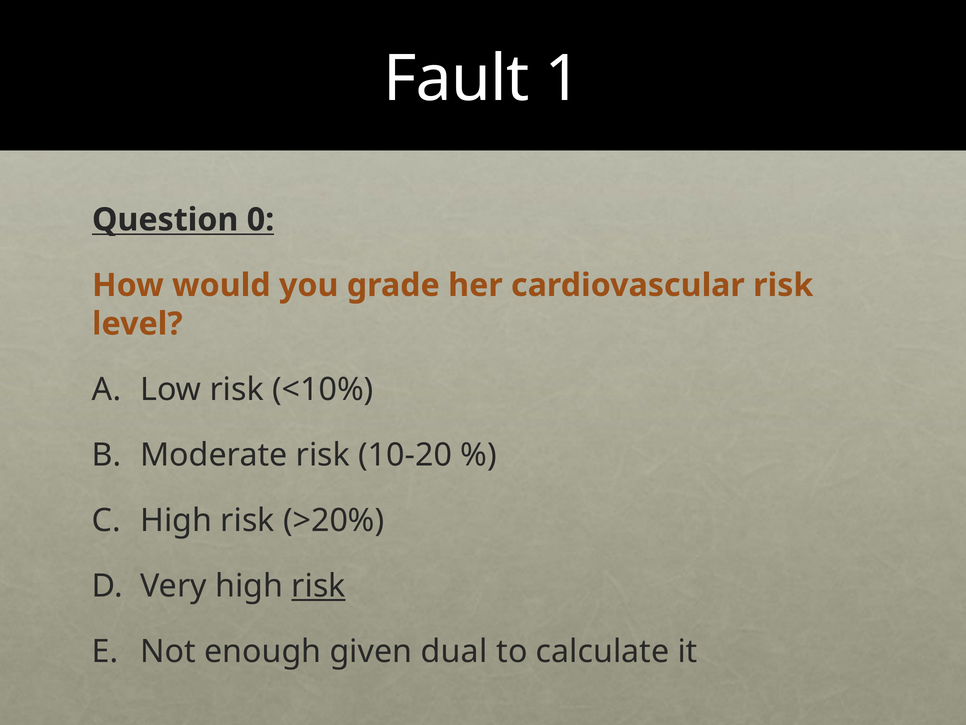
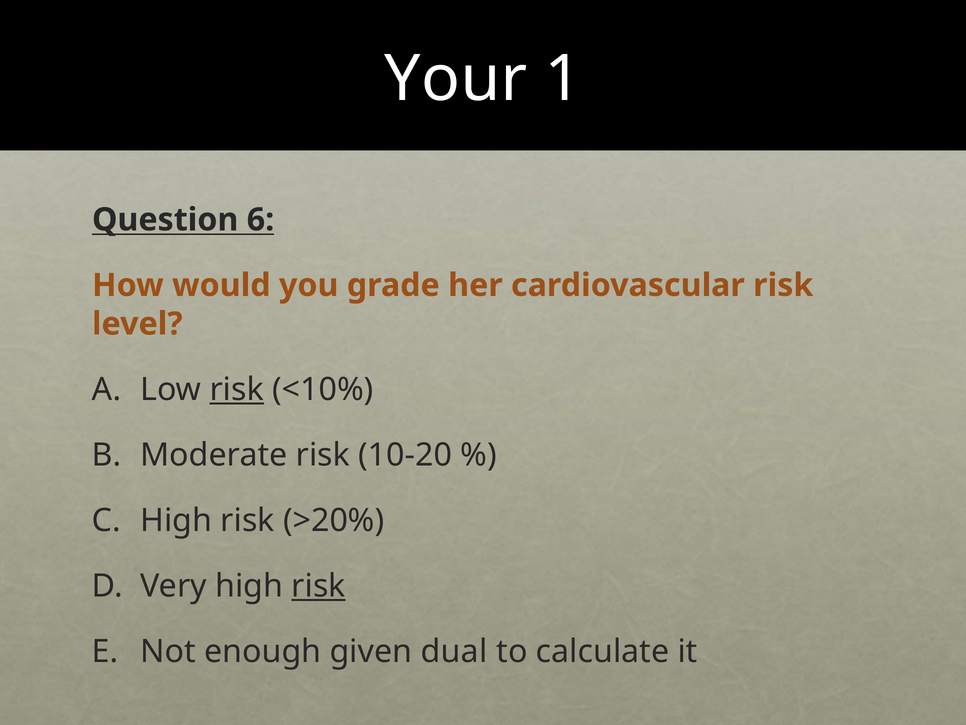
Fault: Fault -> Your (456, 79)
0: 0 -> 6 (260, 220)
risk underline: none -> present (237, 389)
